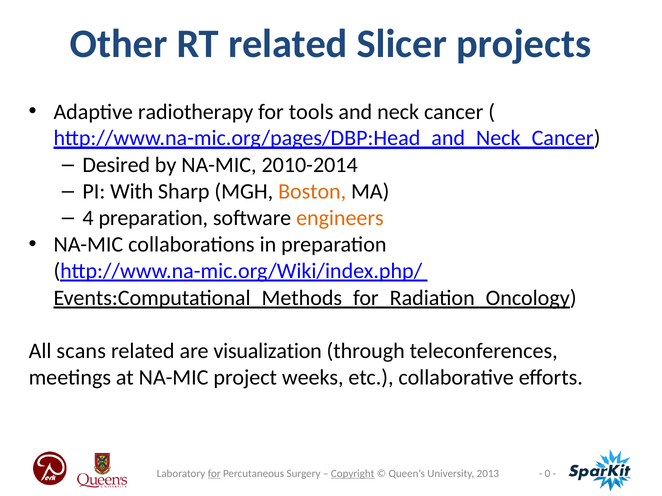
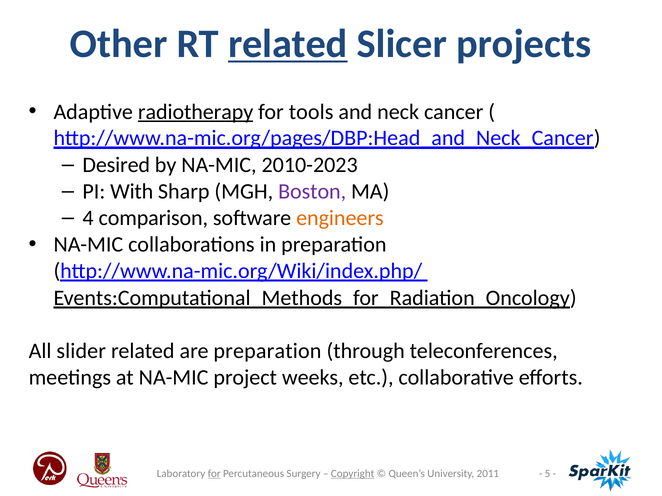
related underline: none -> present (288, 44)
radiotherapy underline: none -> present (196, 112)
2010-2014: 2010-2014 -> 2010-2023 (310, 165)
Boston colour: orange -> purple (312, 192)
4 preparation: preparation -> comparison (153, 218)
scans: scans -> slider (81, 352)
are visualization: visualization -> preparation (267, 352)
0: 0 -> 5 (548, 474)
2013: 2013 -> 2011 (488, 474)
